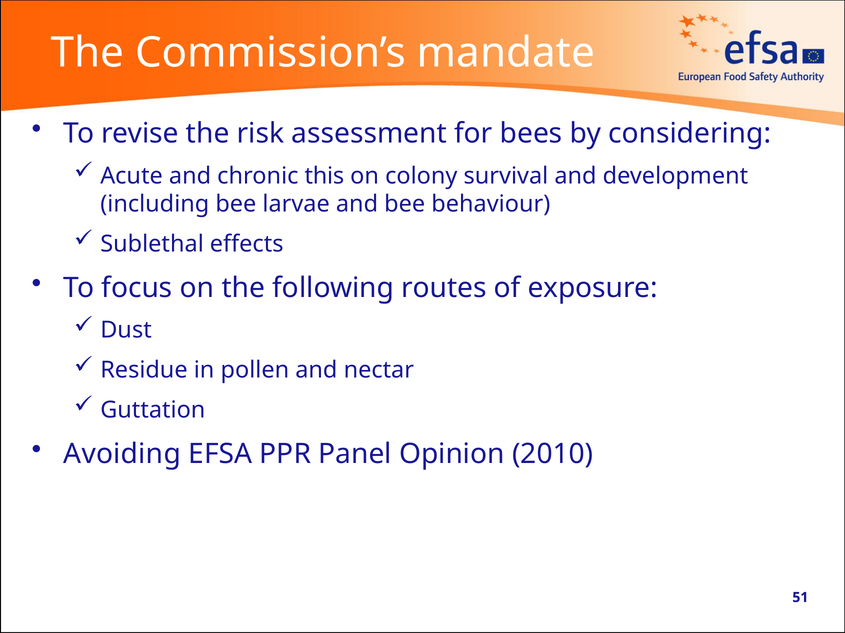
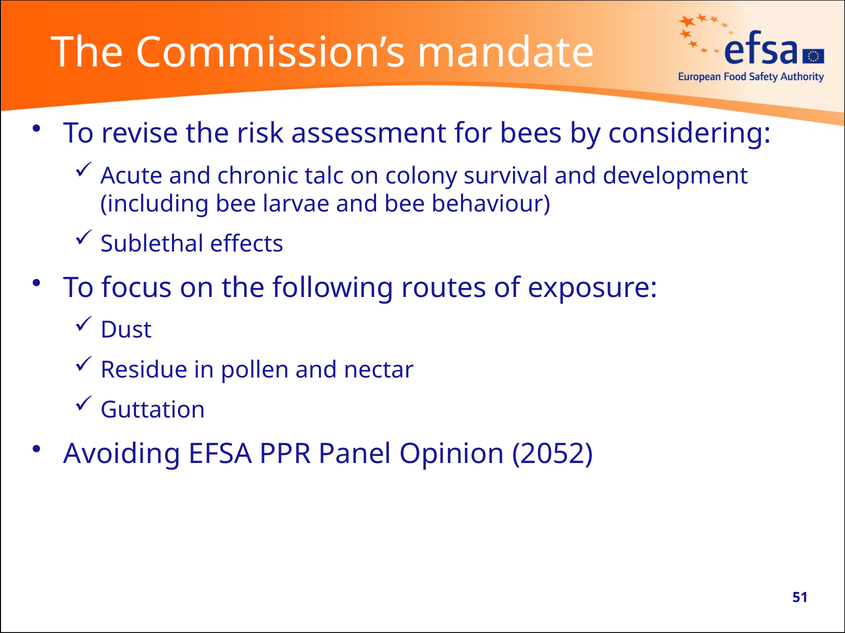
this: this -> talc (324, 176)
2010: 2010 -> 2052 (553, 454)
